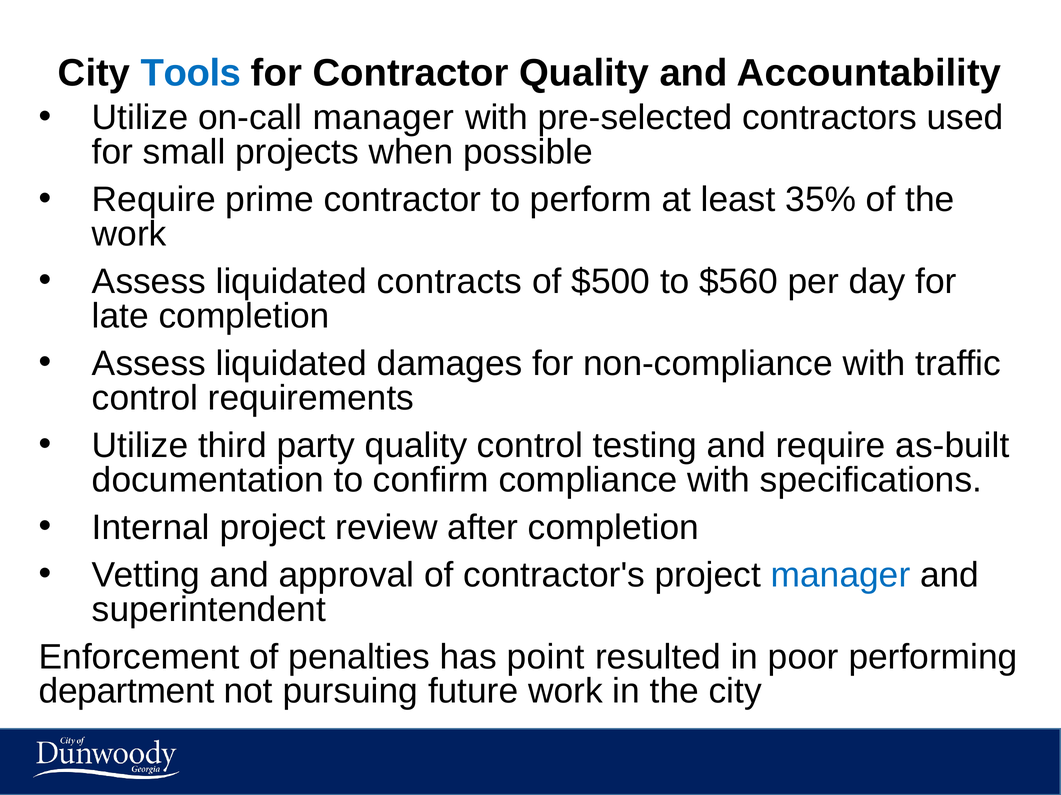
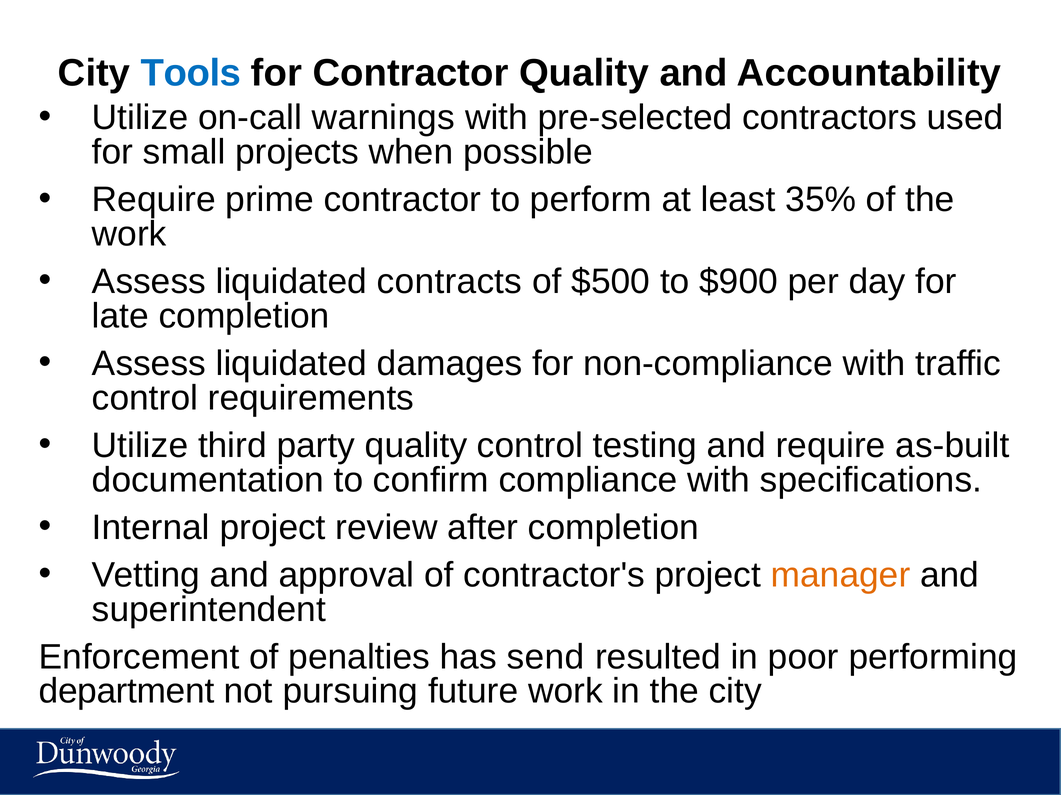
on-call manager: manager -> warnings (383, 118)
$560: $560 -> $900 (739, 282)
manager colour: blue -> orange (841, 576)
point: point -> send (546, 658)
